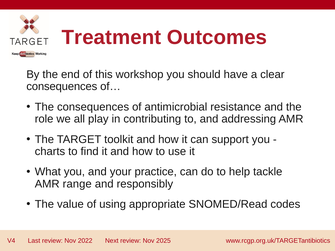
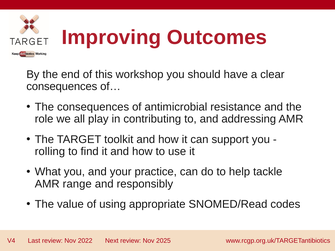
Treatment: Treatment -> Improving (111, 38)
charts: charts -> rolling (50, 152)
